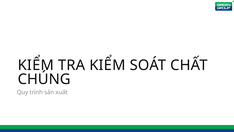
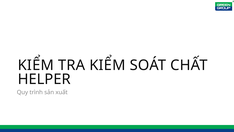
CHÚNG: CHÚNG -> HELPER (44, 79)
